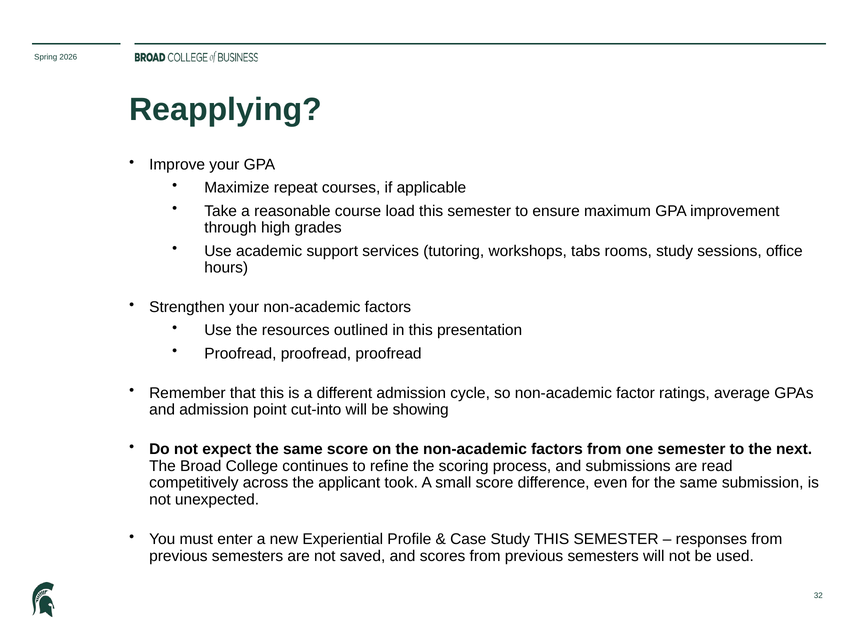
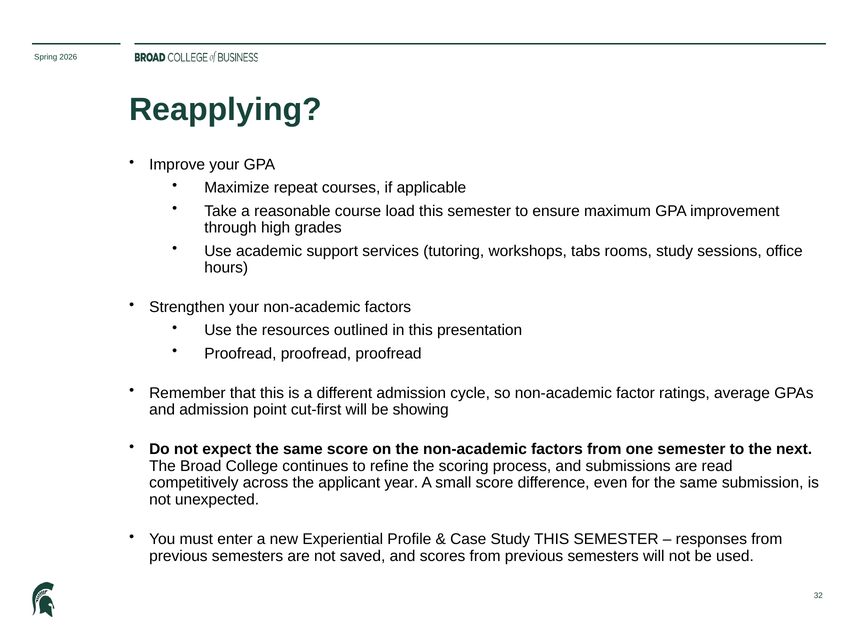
cut-into: cut-into -> cut-first (316, 410)
took: took -> year (401, 483)
